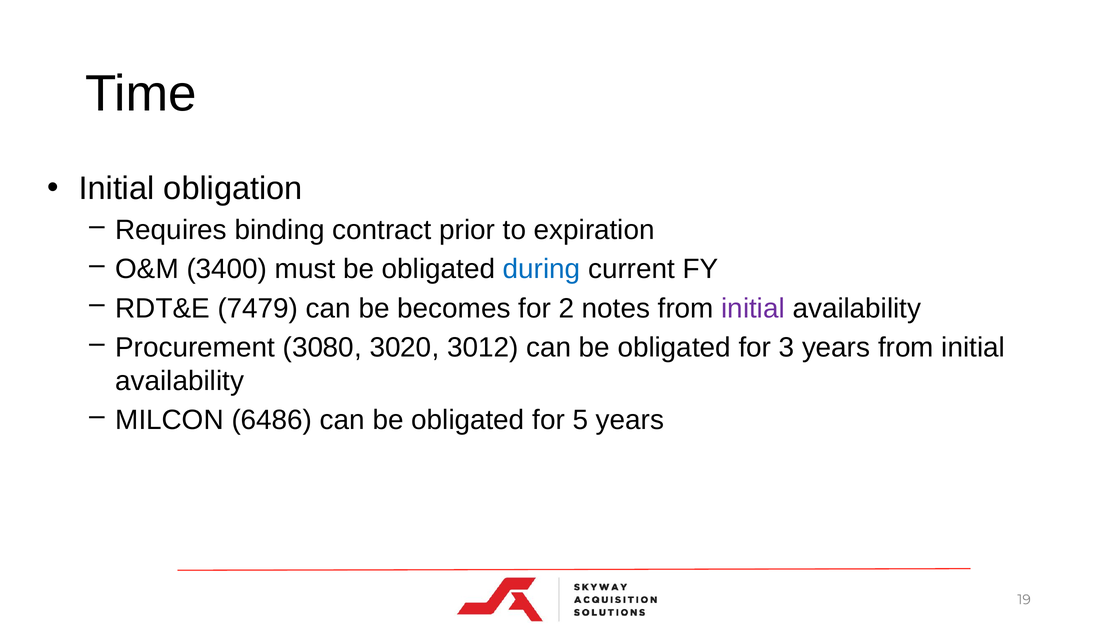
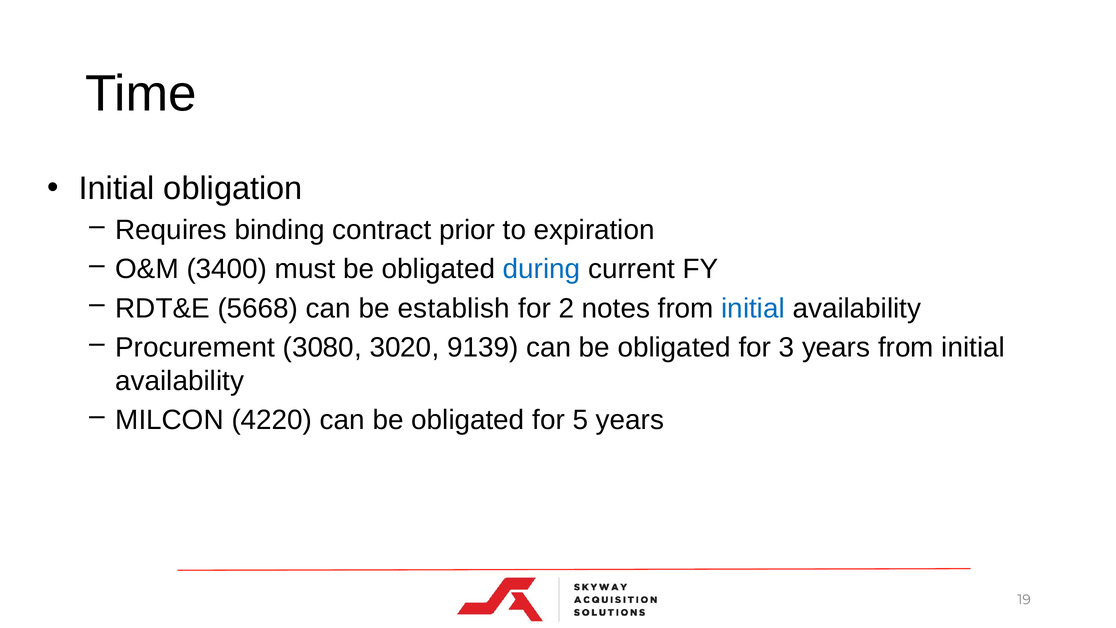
7479: 7479 -> 5668 (258, 308)
becomes: becomes -> establish (454, 308)
initial colour: purple -> blue (753, 308)
3012: 3012 -> 9139 (483, 347)
6486: 6486 -> 4220 (272, 420)
